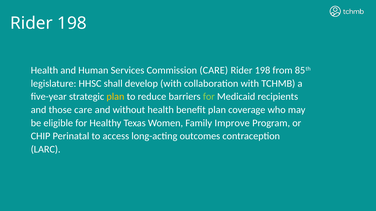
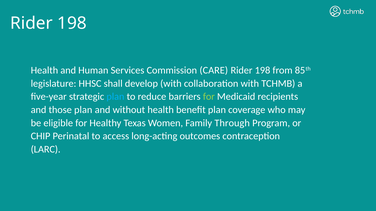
plan colour: yellow -> light blue (115, 97)
those care: care -> plan (83, 110)
Improve: Improve -> Through (232, 123)
